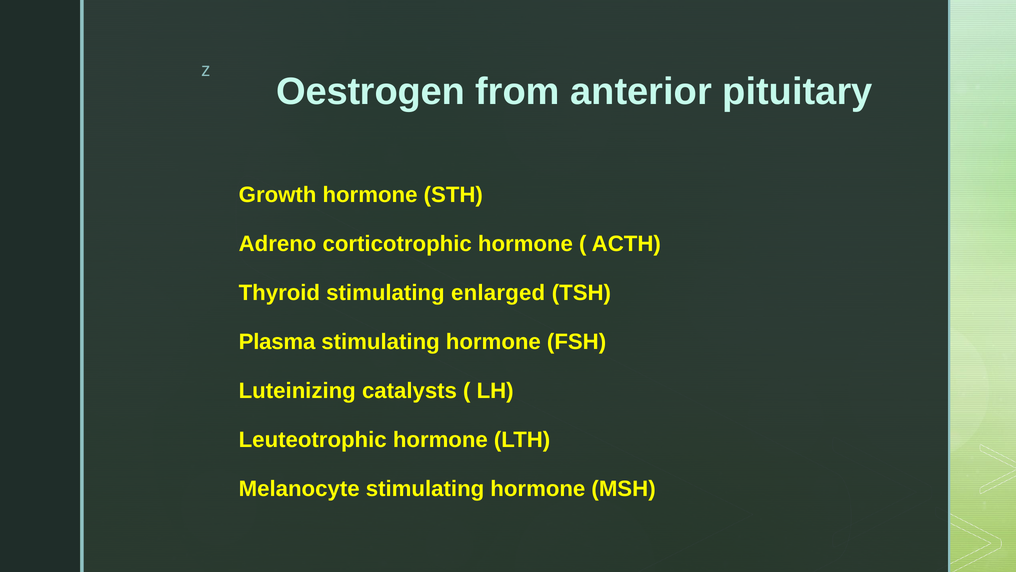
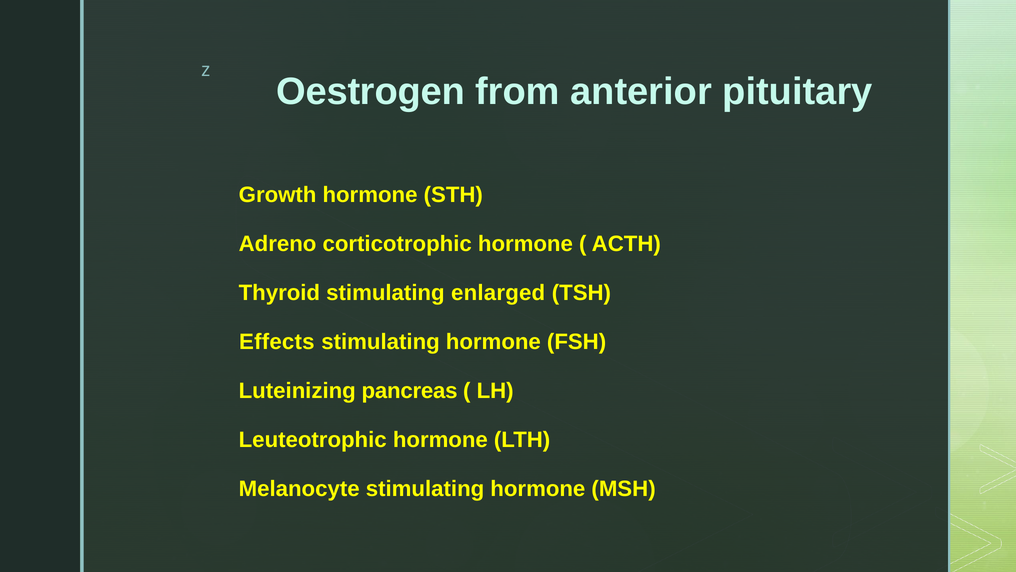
Plasma: Plasma -> Effects (277, 342)
catalysts: catalysts -> pancreas (410, 391)
